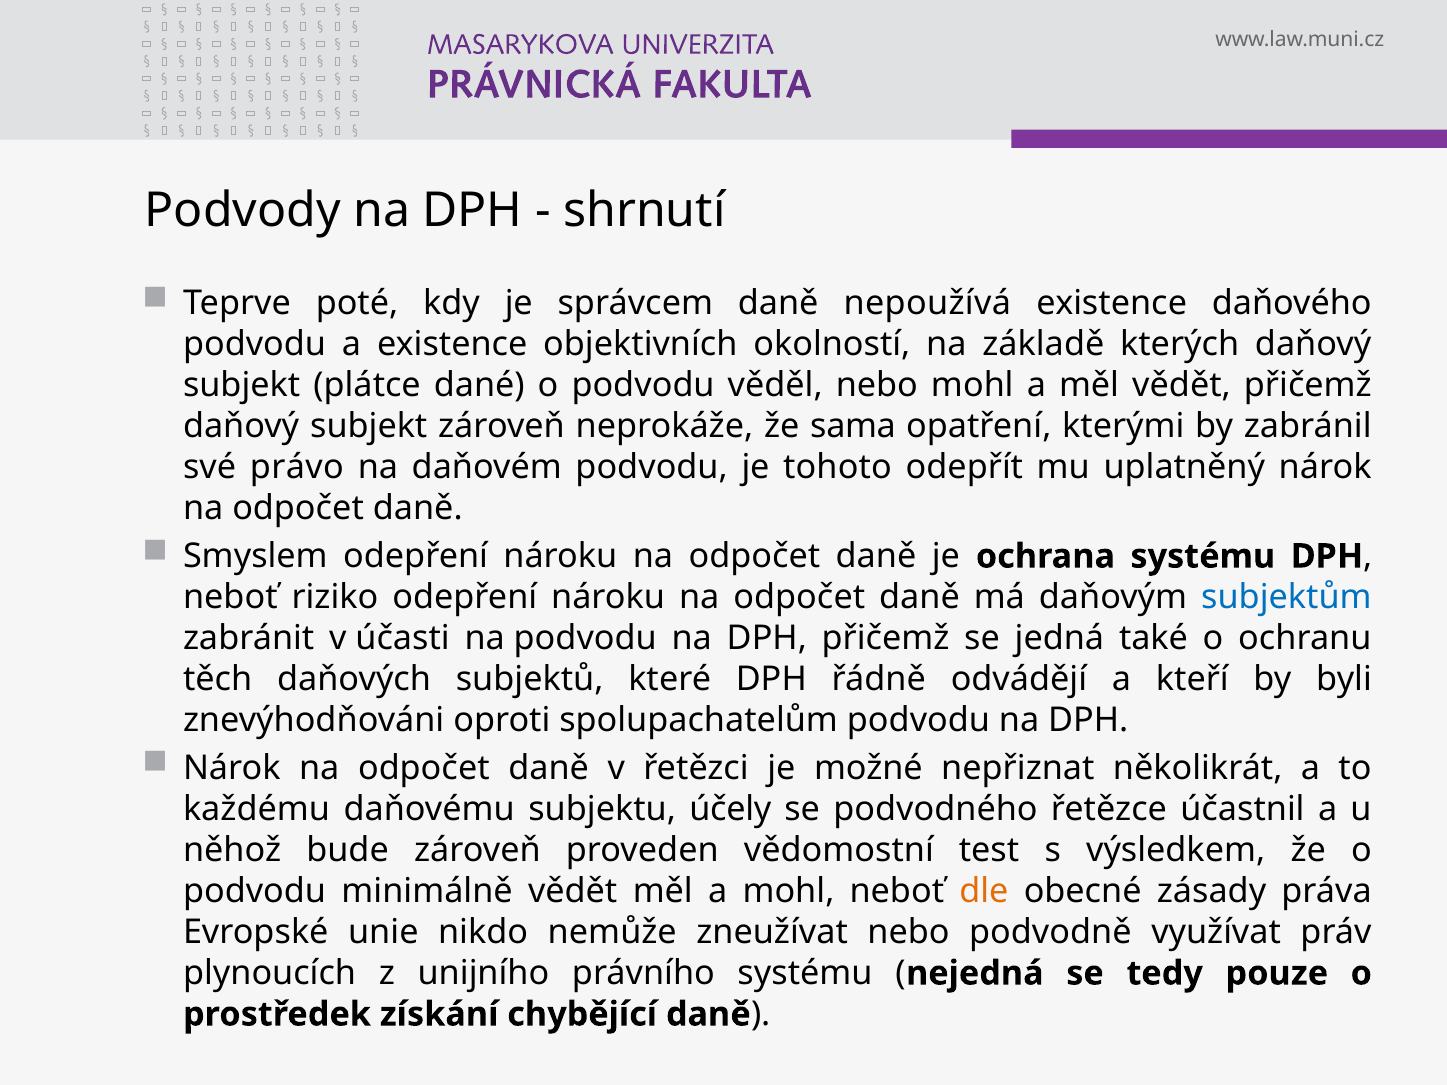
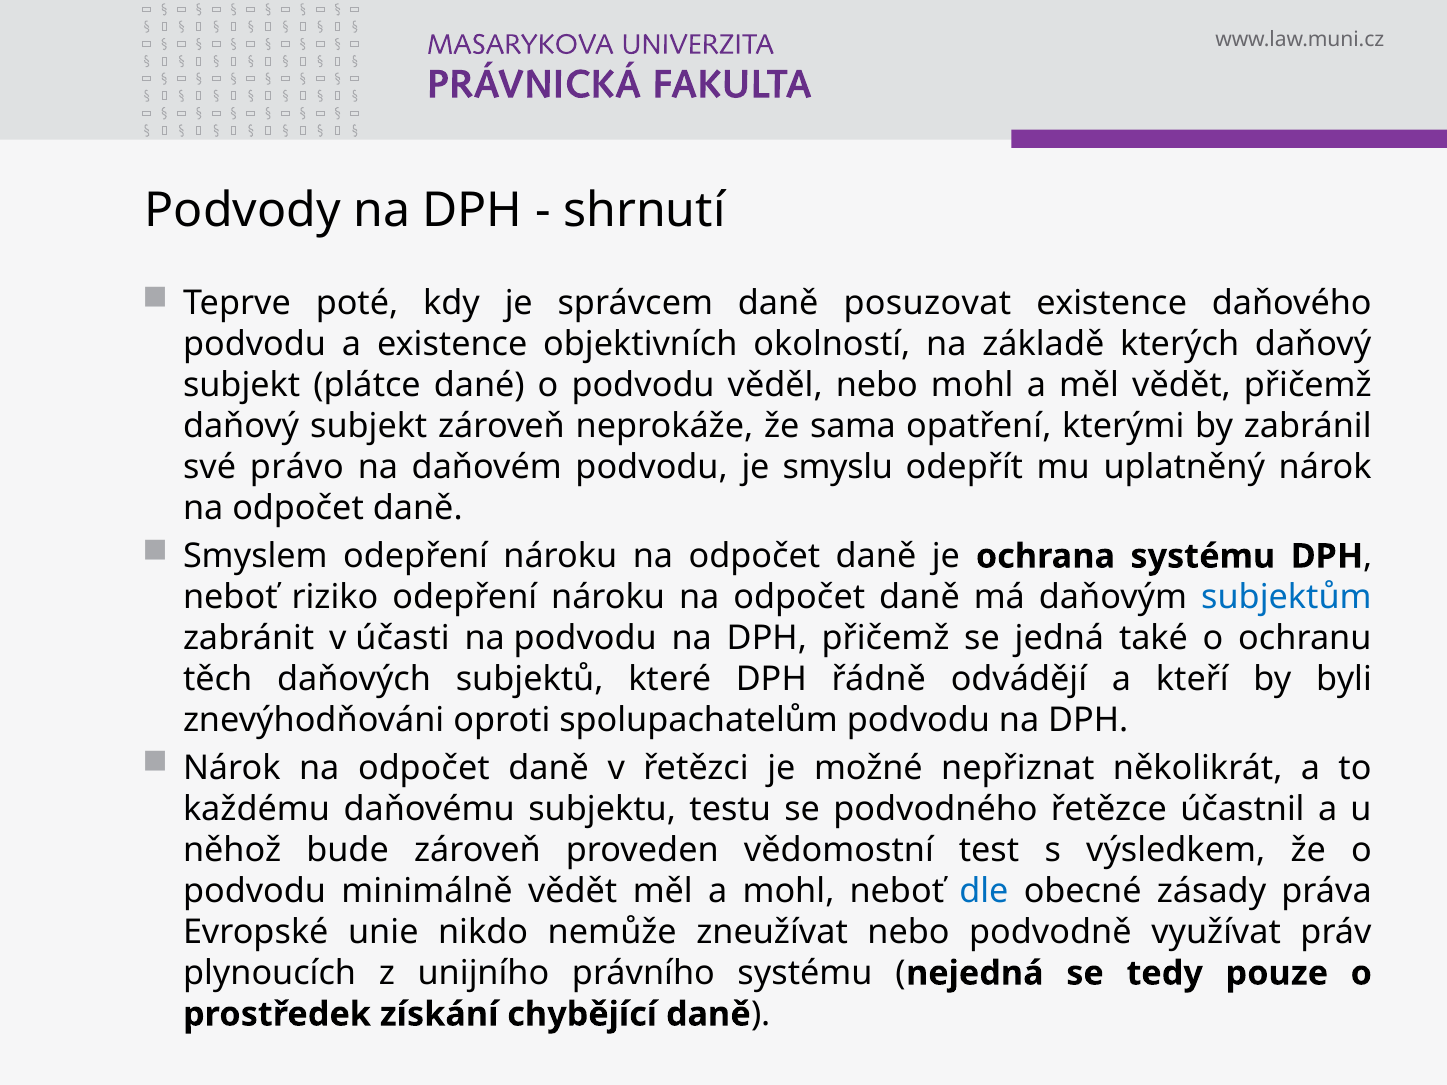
nepoužívá: nepoužívá -> posuzovat (927, 304)
tohoto: tohoto -> smyslu (838, 468)
účely: účely -> testu (730, 809)
dle colour: orange -> blue (984, 891)
